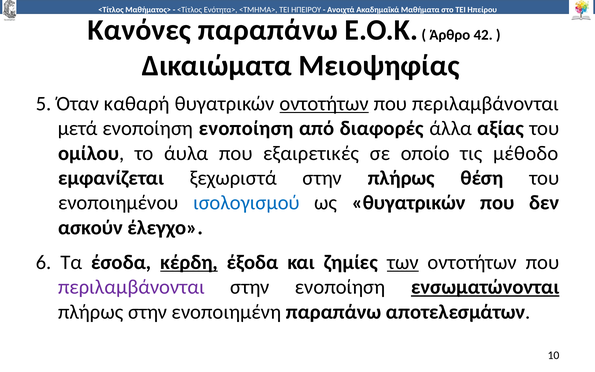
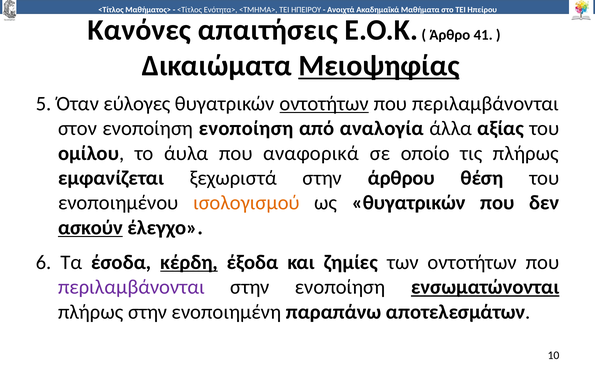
Κανόνες παραπάνω: παραπάνω -> απαιτήσεις (268, 30)
42: 42 -> 41 (483, 35)
Μειοψηφίας underline: none -> present (379, 66)
καθαρή: καθαρή -> εύλογες (137, 104)
μετά: μετά -> στον (78, 128)
διαφορές: διαφορές -> αναλογία (382, 128)
εξαιρετικές: εξαιρετικές -> αναφορικά (311, 153)
τις μέθοδο: μέθοδο -> πλήρως (526, 153)
στην πλήρως: πλήρως -> άρθρου (401, 178)
ισολογισμού colour: blue -> orange (246, 203)
ασκούν underline: none -> present (90, 228)
των underline: present -> none (403, 262)
